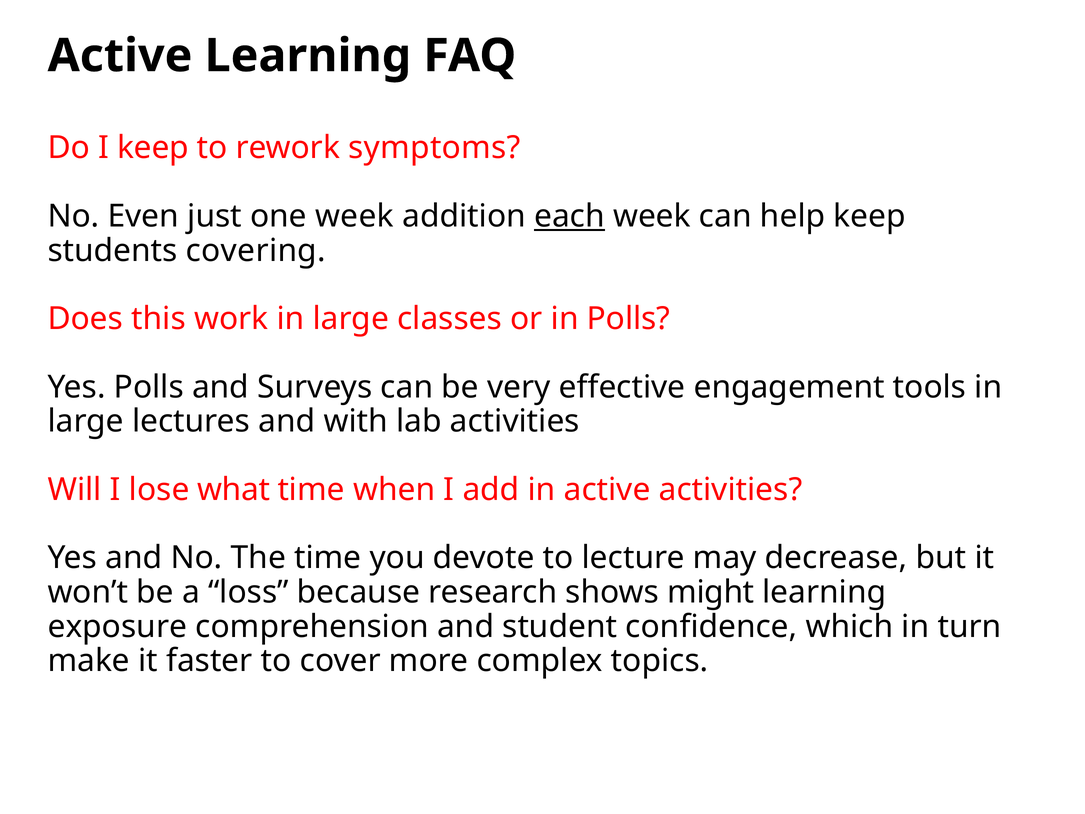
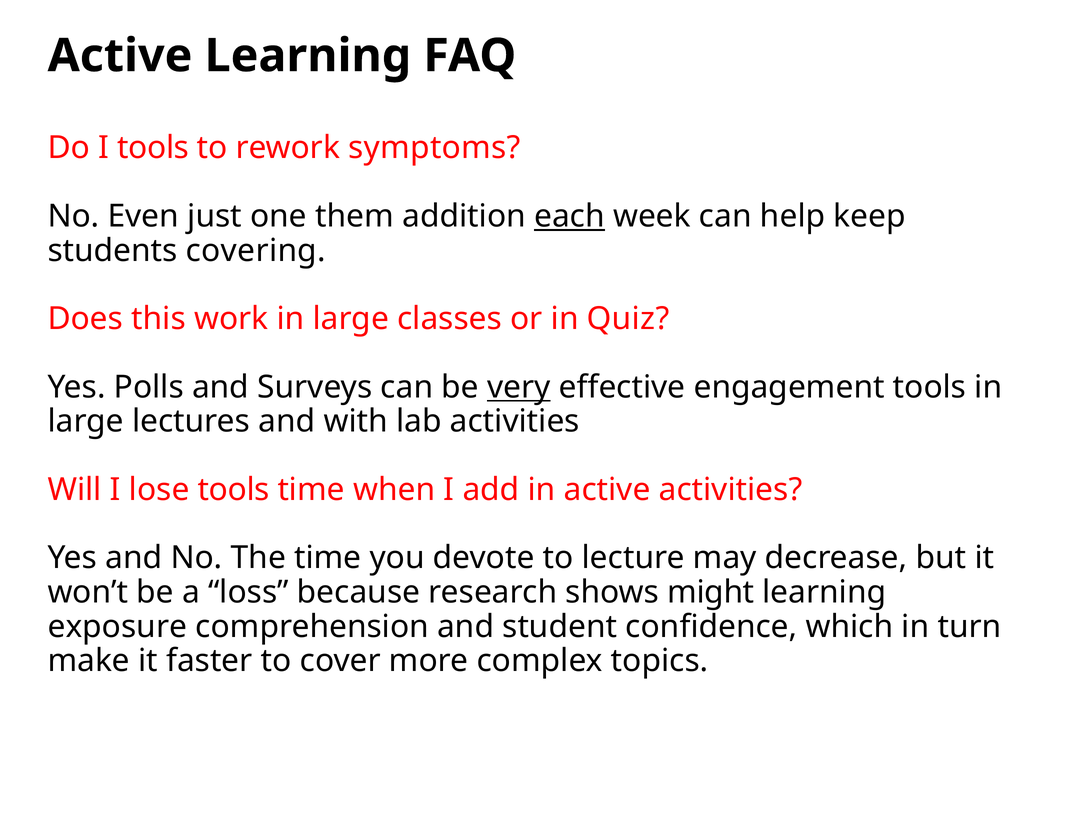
I keep: keep -> tools (153, 148)
one week: week -> them (355, 216)
in Polls: Polls -> Quiz (628, 319)
very underline: none -> present (519, 387)
lose what: what -> tools (234, 490)
